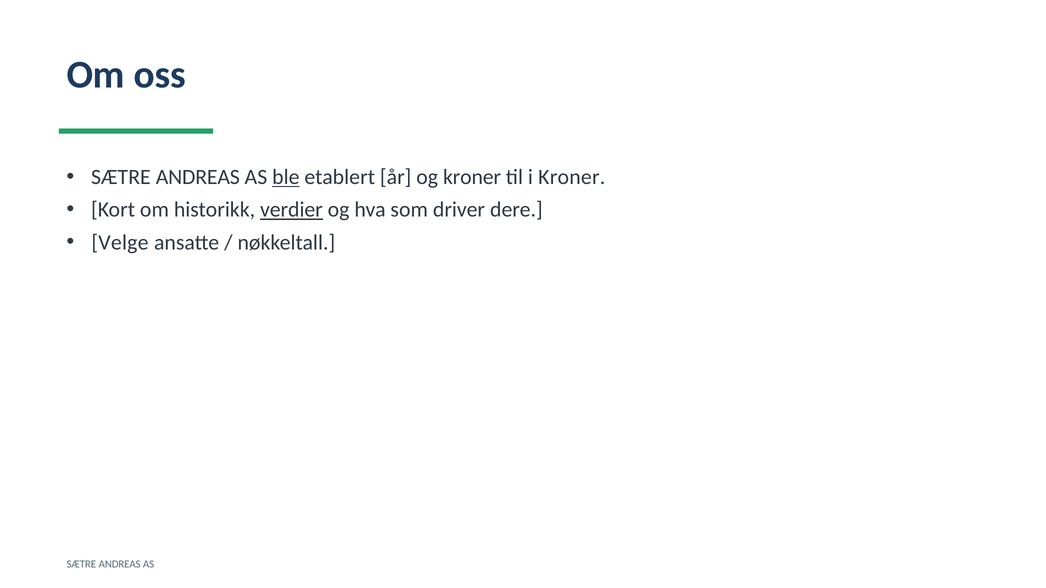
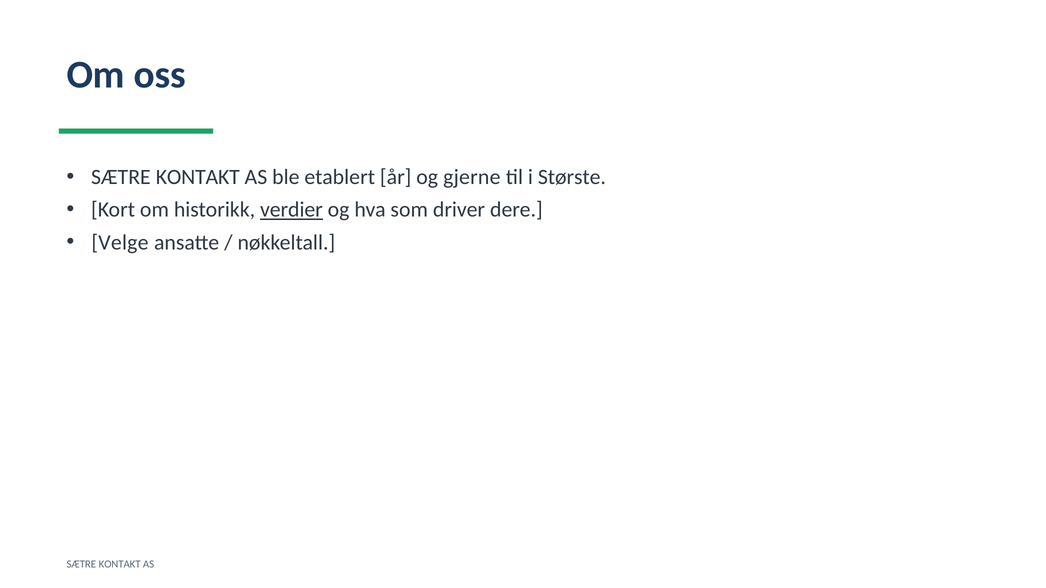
ANDREAS: ANDREAS -> KONTAKT (198, 177)
ble underline: present -> none (286, 177)
og kroner: kroner -> gjerne (472, 177)
i Kroner: Kroner -> Største (572, 177)
ANDREAS: ANDREAS -> KONTAKT (120, 565)
